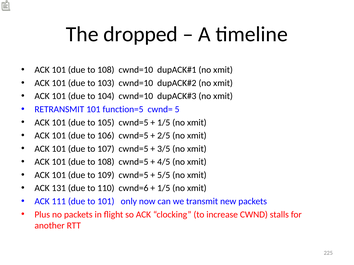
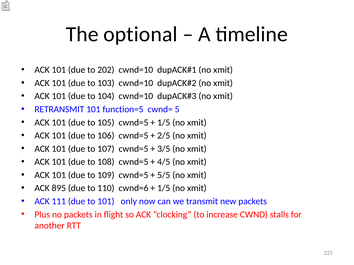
dropped: dropped -> optional (140, 34)
108: 108 -> 202 (106, 70)
131: 131 -> 895 (59, 189)
